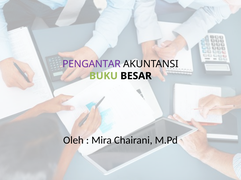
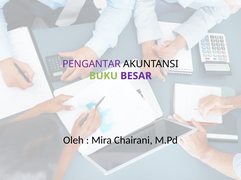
BESAR colour: black -> purple (136, 76)
